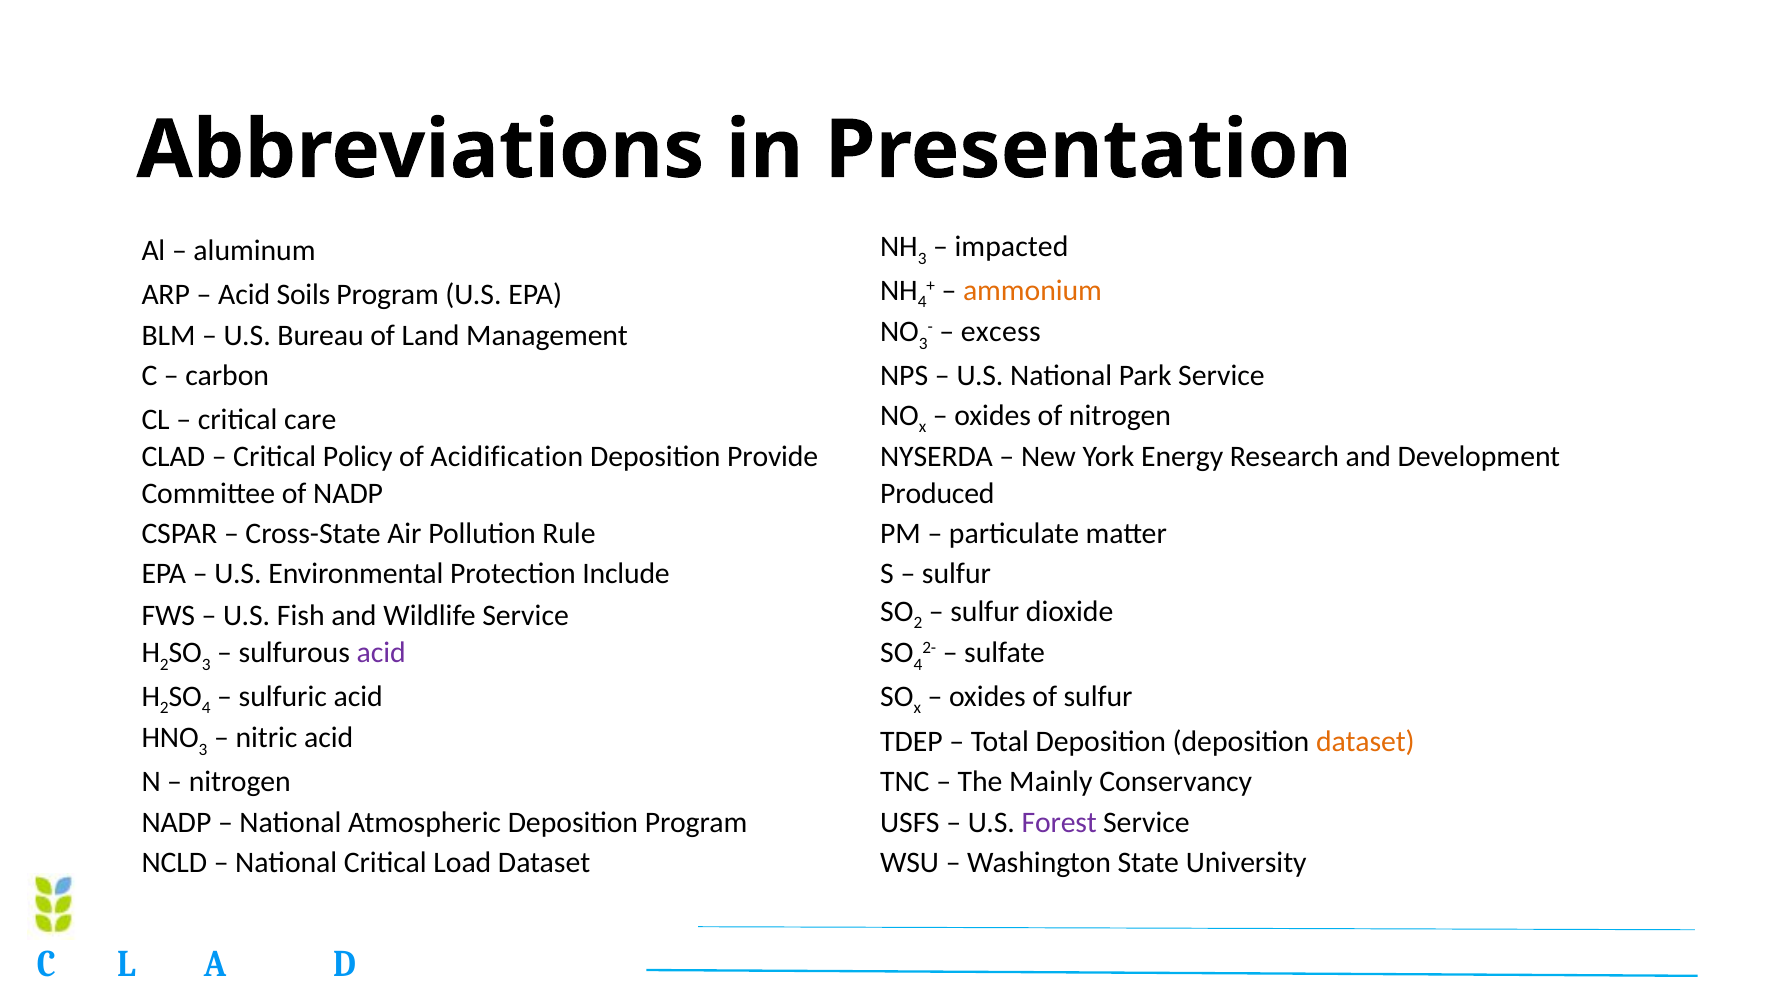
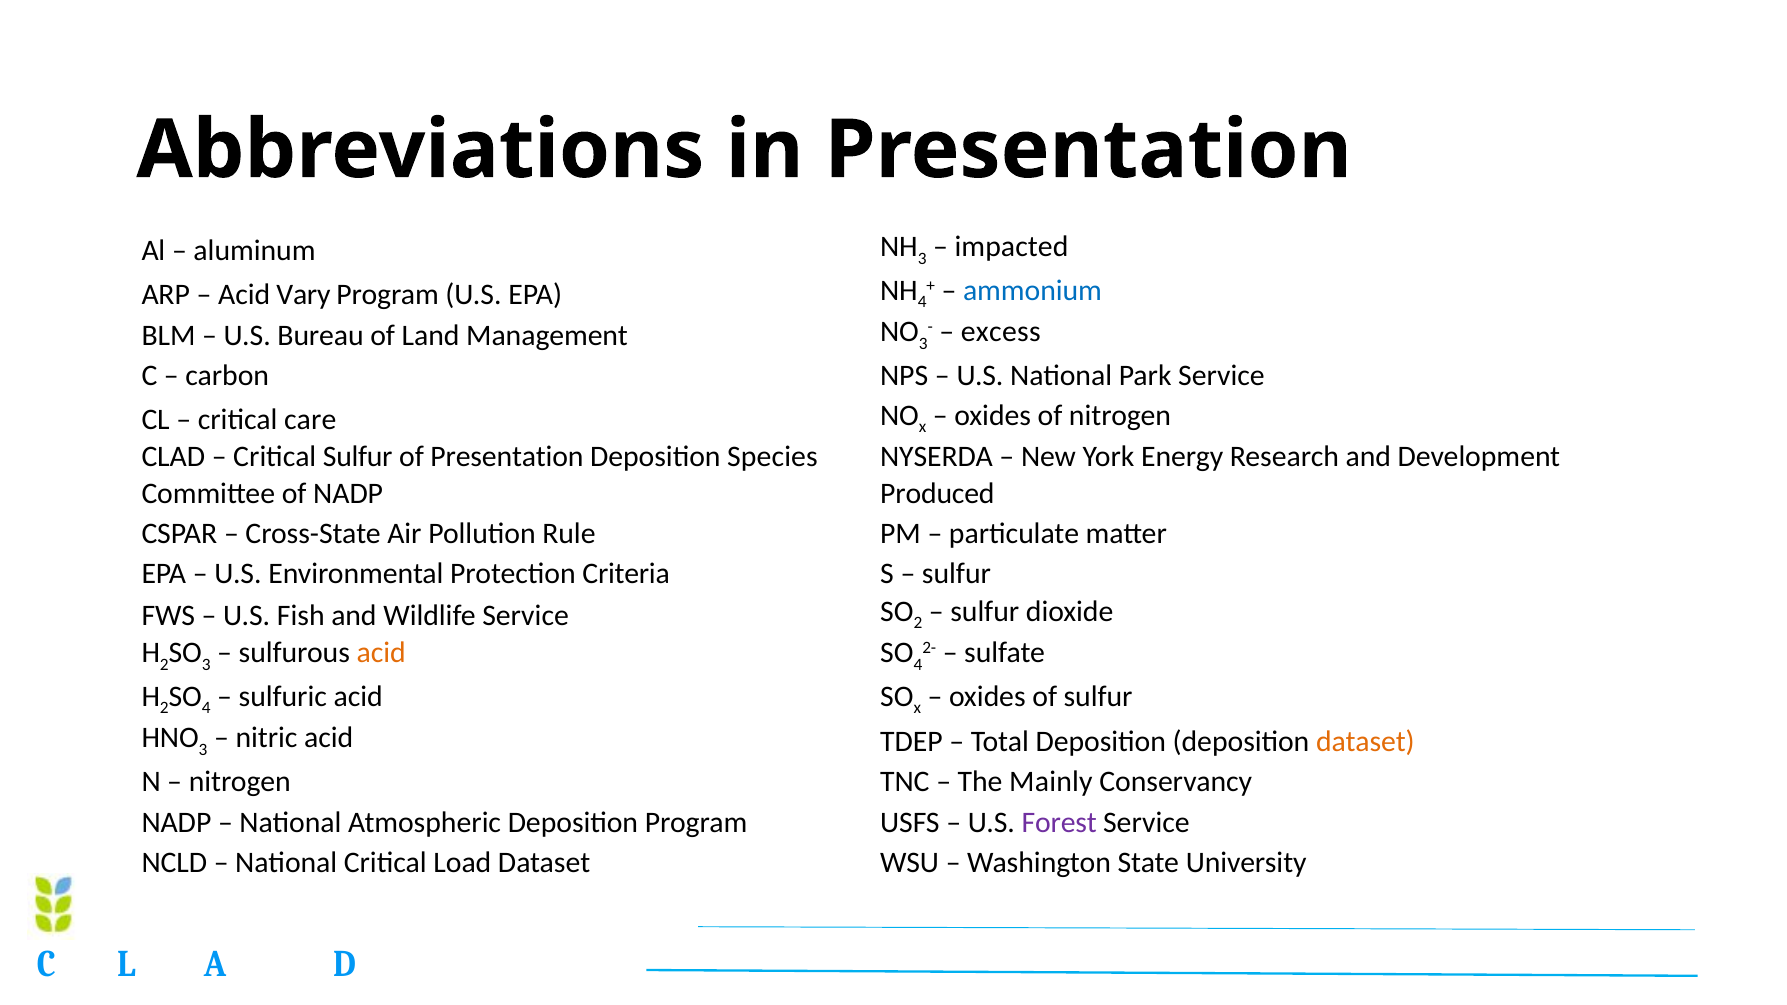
ammonium colour: orange -> blue (1032, 290)
Soils: Soils -> Vary (303, 294)
Critical Policy: Policy -> Sulfur (358, 457)
of Acidification: Acidification -> Presentation (507, 457)
Provide: Provide -> Species (772, 457)
Include: Include -> Criteria (626, 574)
acid colour: purple -> orange (381, 653)
